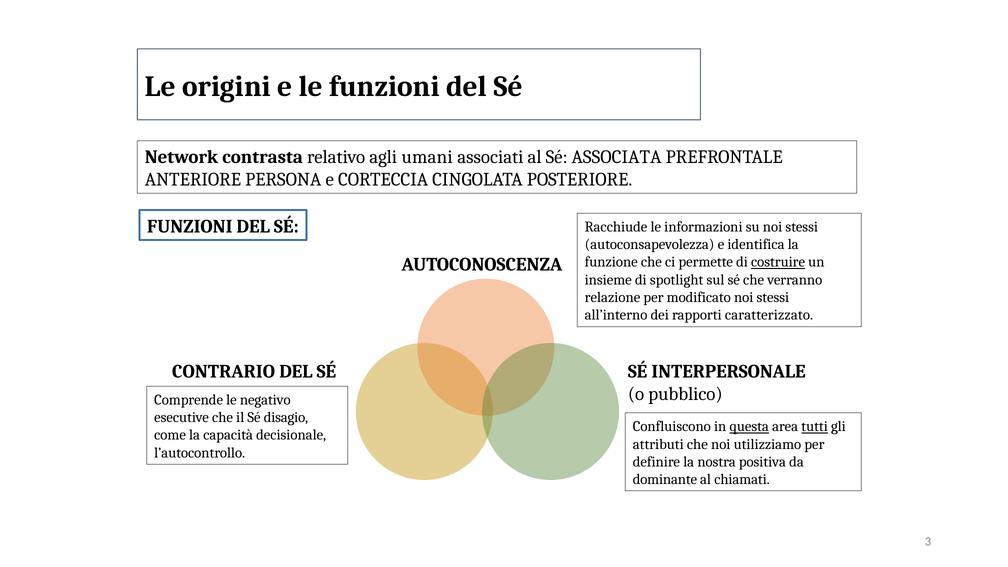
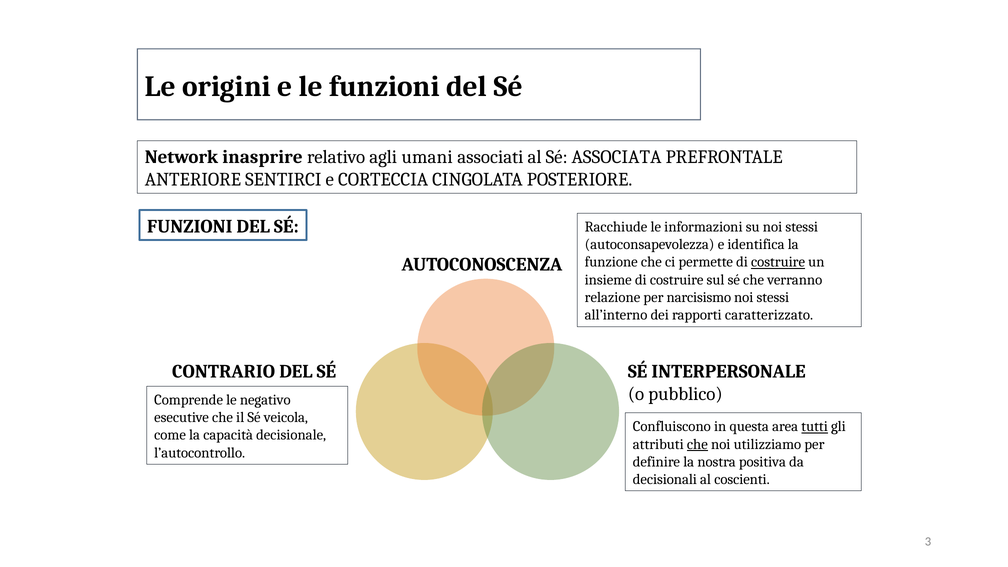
contrasta: contrasta -> inasprire (263, 157)
PERSONA: PERSONA -> SENTIRCI (283, 180)
insieme di spotlight: spotlight -> costruire (677, 280)
modificato: modificato -> narcisismo (699, 297)
disagio: disagio -> veicola (286, 417)
questa underline: present -> none (749, 427)
che underline: none -> present (697, 444)
dominante: dominante -> decisionali (665, 479)
chiamati: chiamati -> coscienti (742, 479)
